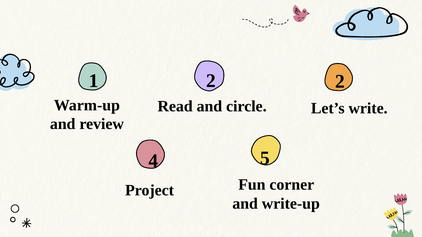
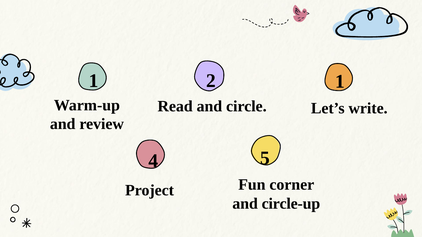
2 2: 2 -> 1 (340, 82)
write-up: write-up -> circle-up (291, 204)
